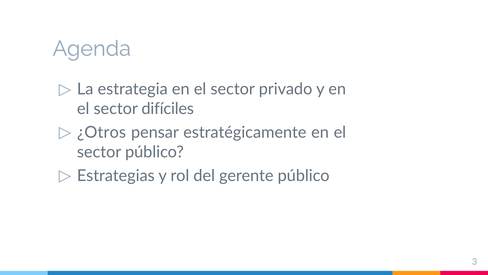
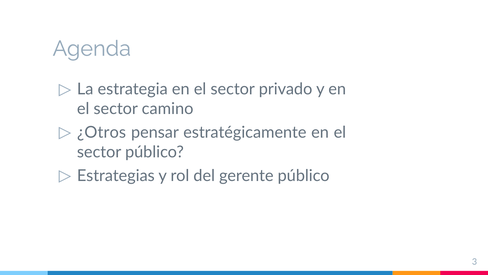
difíciles: difíciles -> camino (168, 109)
